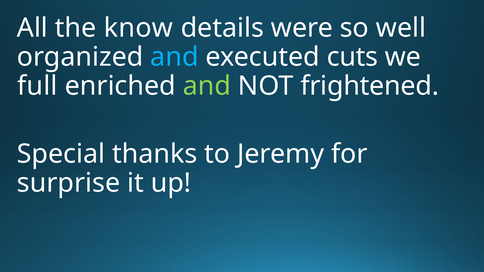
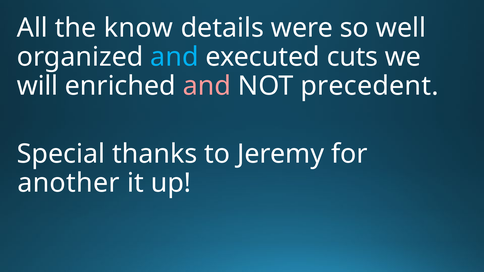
full: full -> will (38, 86)
and colour: light green -> pink (207, 86)
frightened: frightened -> precedent (369, 86)
surprise: surprise -> another (68, 183)
